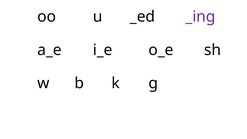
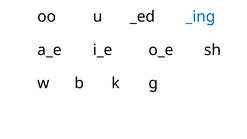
_ing colour: purple -> blue (200, 17)
